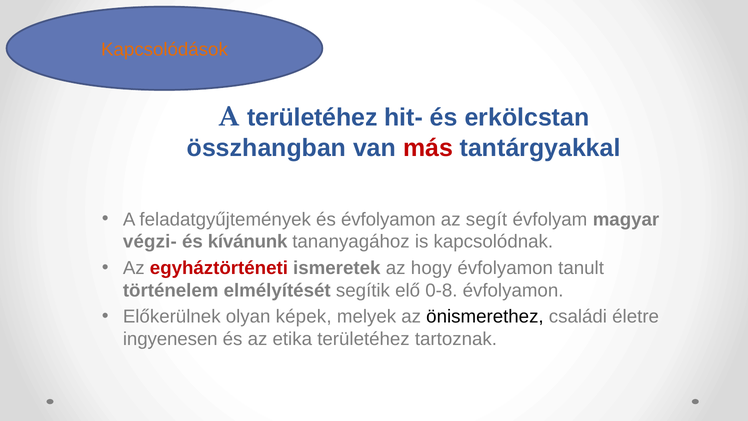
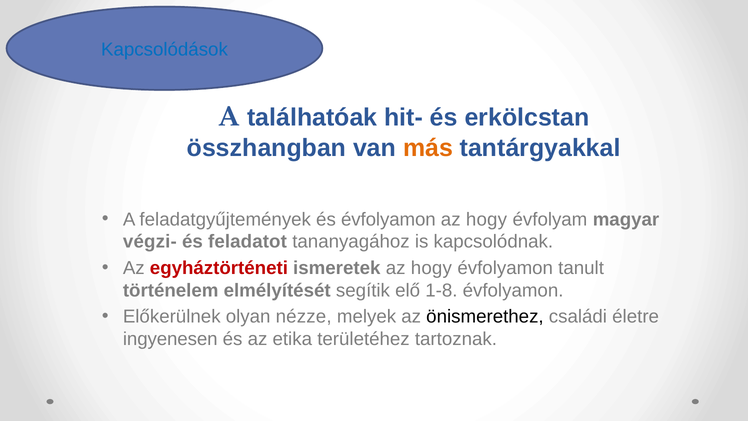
Kapcsolódások colour: orange -> blue (164, 50)
A területéhez: területéhez -> találhatóak (312, 117)
más colour: red -> orange (428, 148)
segít: segít -> hogy (486, 219)
kívánunk: kívánunk -> feladatot (247, 242)
0-8: 0-8 -> 1-8 (441, 290)
képek: képek -> nézze (304, 316)
